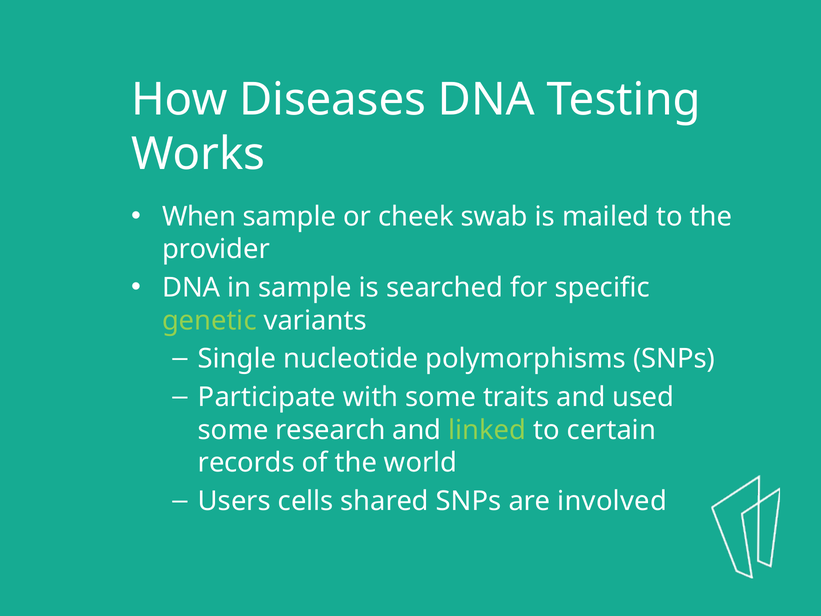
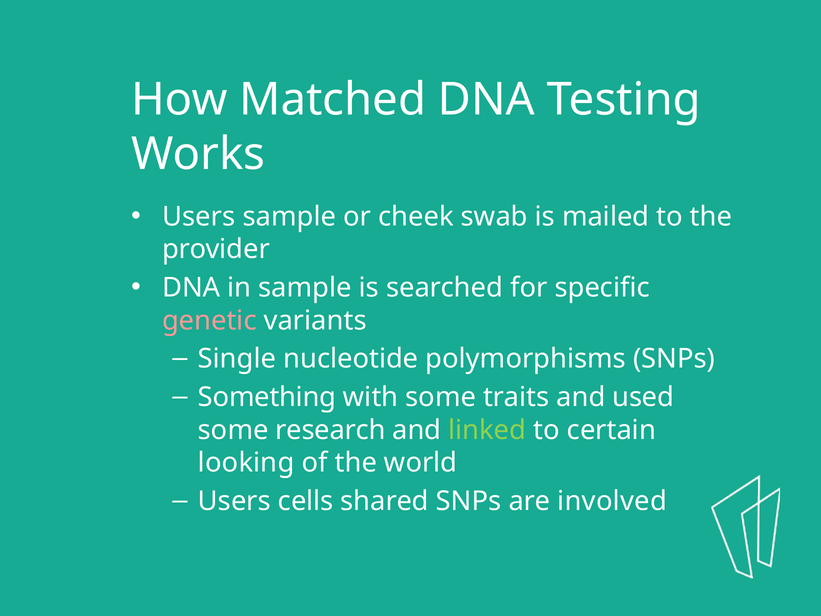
Diseases: Diseases -> Matched (333, 99)
When: When -> Users (199, 216)
genetic colour: light green -> pink (209, 320)
Participate: Participate -> Something (267, 397)
records: records -> looking (246, 463)
